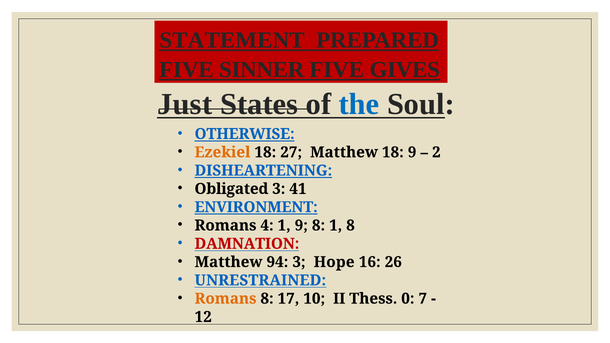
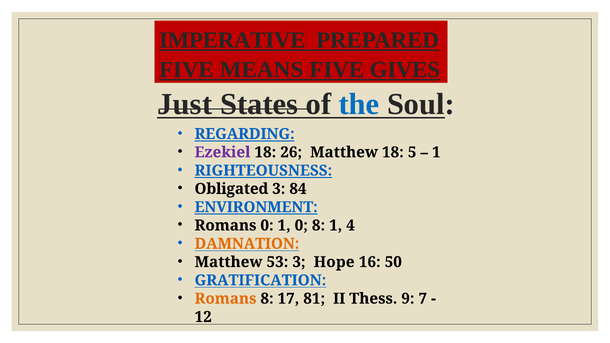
STATEMENT: STATEMENT -> IMPERATIVE (232, 40)
SINNER: SINNER -> MEANS (261, 70)
OTHERWISE: OTHERWISE -> REGARDING (245, 134)
Ezekiel colour: orange -> purple (222, 152)
27: 27 -> 26 (291, 152)
18 9: 9 -> 5 (412, 152)
2: 2 -> 1 (436, 152)
DISHEARTENING: DISHEARTENING -> RIGHTEOUSNESS (263, 171)
41: 41 -> 84 (298, 189)
Romans 4: 4 -> 0 (267, 226)
1 9: 9 -> 0 (301, 226)
1 8: 8 -> 4 (350, 226)
DAMNATION colour: red -> orange (247, 244)
94: 94 -> 53 (277, 262)
26: 26 -> 50 (393, 262)
UNRESTRAINED: UNRESTRAINED -> GRATIFICATION (260, 280)
10: 10 -> 81 (314, 299)
0: 0 -> 9 (408, 299)
